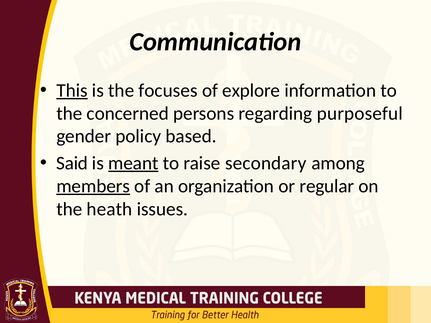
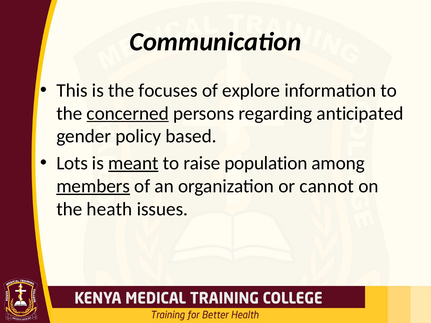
This underline: present -> none (72, 90)
concerned underline: none -> present (128, 113)
purposeful: purposeful -> anticipated (360, 113)
Said: Said -> Lots (72, 163)
secondary: secondary -> population (266, 163)
regular: regular -> cannot (327, 186)
